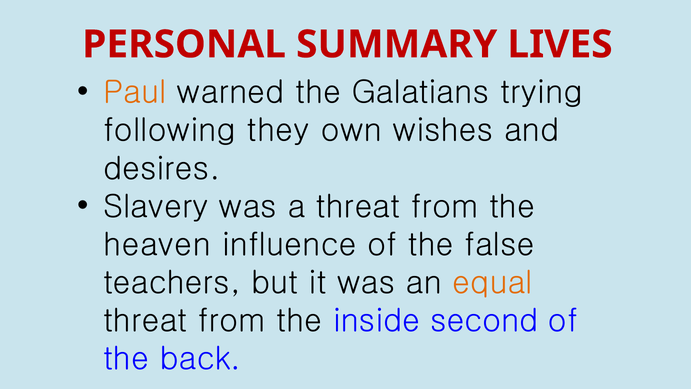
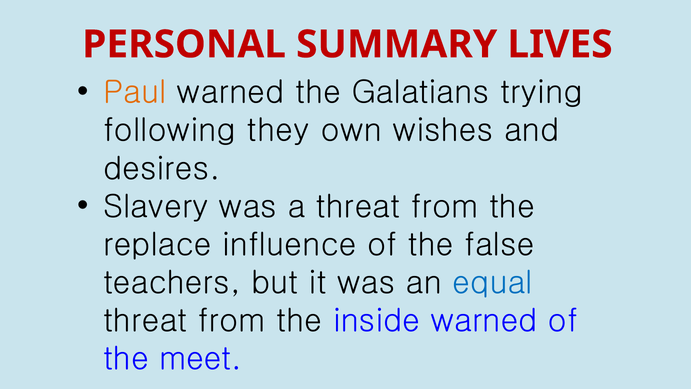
heaven: heaven -> replace (157, 244)
equal colour: orange -> blue (493, 282)
inside second: second -> warned (484, 320)
back: back -> meet (200, 358)
